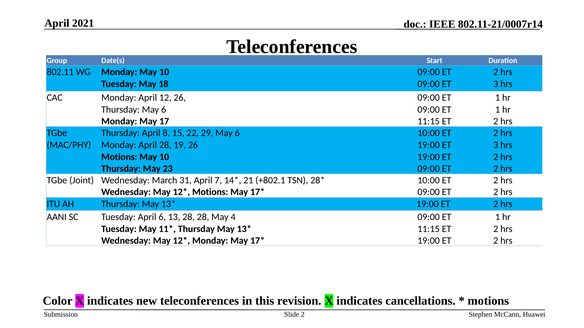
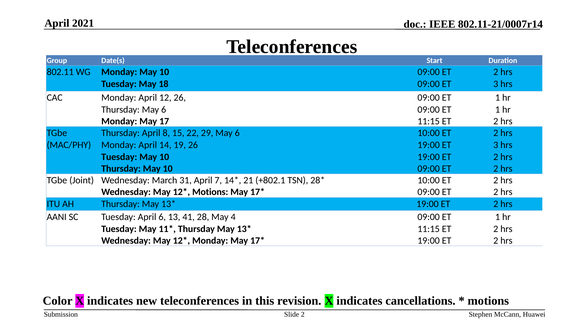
April 28: 28 -> 14 (165, 145)
Motions: Motions -> Tuesday (119, 157)
Thursday May 23: 23 -> 10 (168, 169)
13 28: 28 -> 41 (189, 217)
